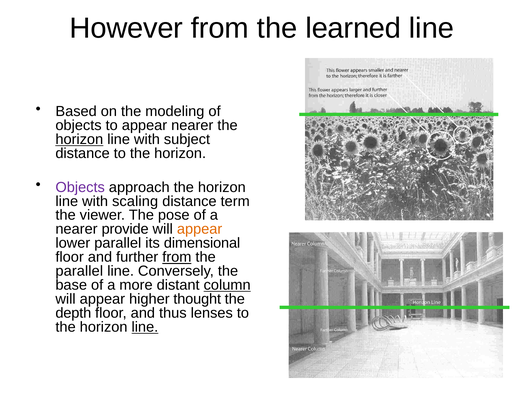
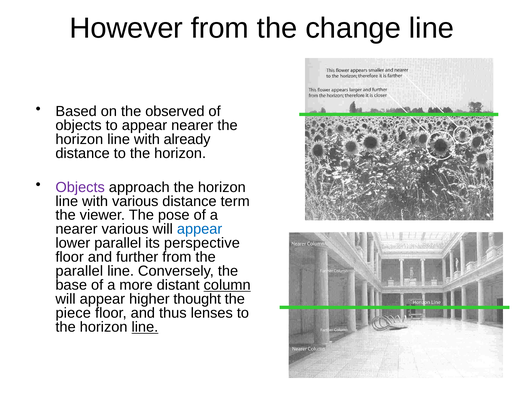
learned: learned -> change (353, 28)
modeling: modeling -> observed (175, 111)
horizon underline: present -> none (79, 139)
subject: subject -> already (187, 139)
with scaling: scaling -> various (135, 201)
nearer provide: provide -> various (125, 229)
appear colour: orange -> blue (200, 229)
dimensional: dimensional -> perspective (202, 243)
from underline: present -> none (177, 257)
depth: depth -> piece (73, 313)
